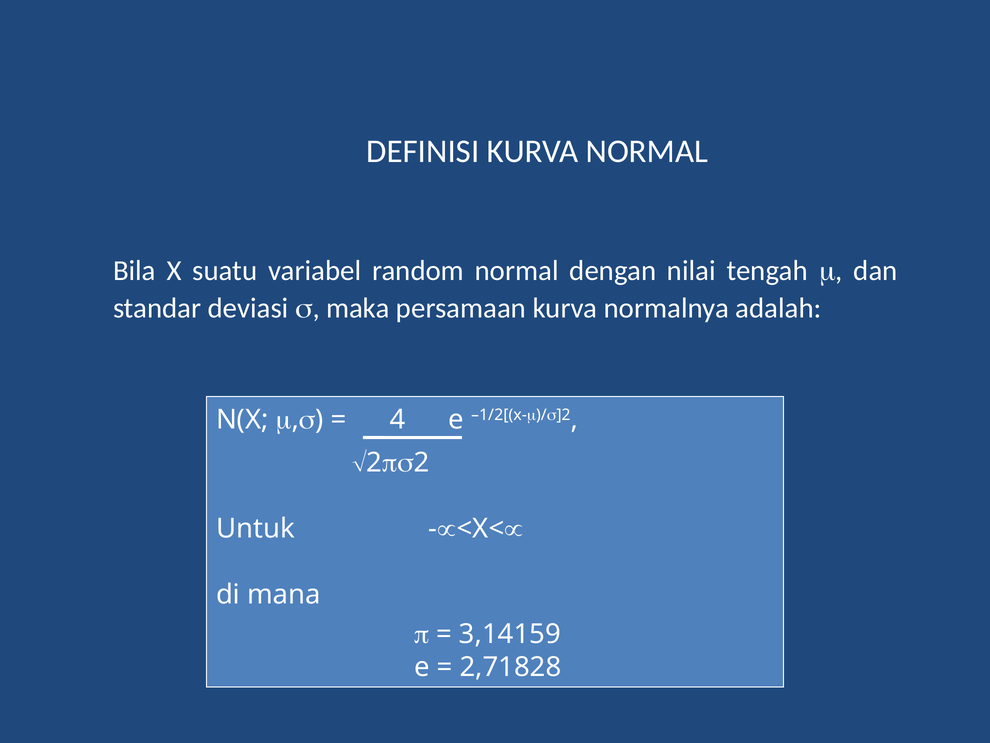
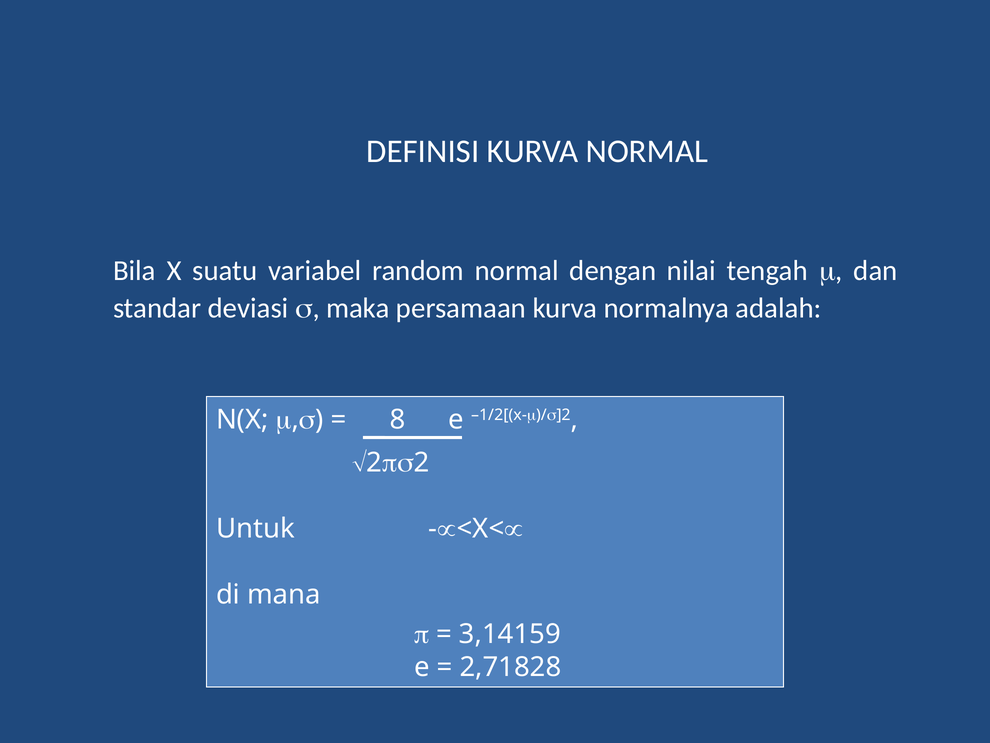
4: 4 -> 8 (397, 419)
